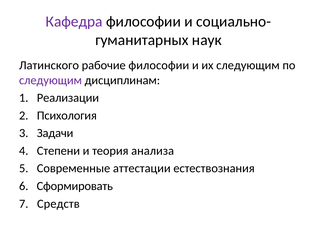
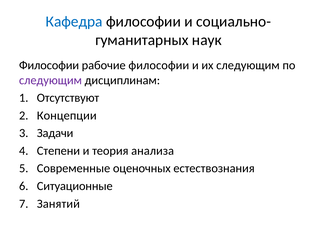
Кафедра colour: purple -> blue (74, 21)
Латинского: Латинского -> Философии (49, 65)
Реализации: Реализации -> Отсутствуют (68, 98)
Психология: Психология -> Концепции (67, 115)
аттестации: аттестации -> оценочных (142, 168)
Сформировать: Сформировать -> Ситуационные (75, 186)
Средств: Средств -> Занятий (58, 203)
